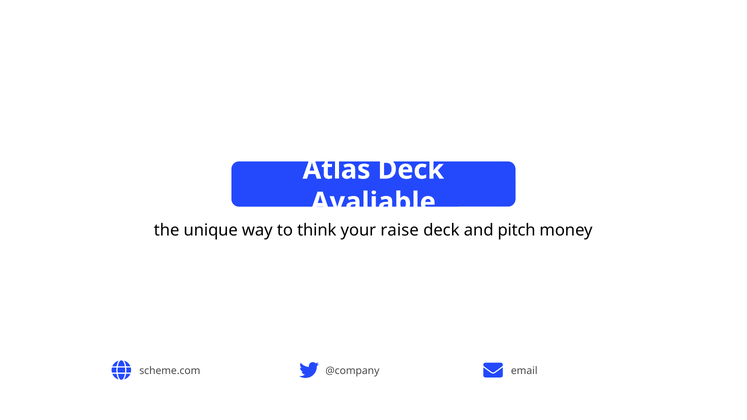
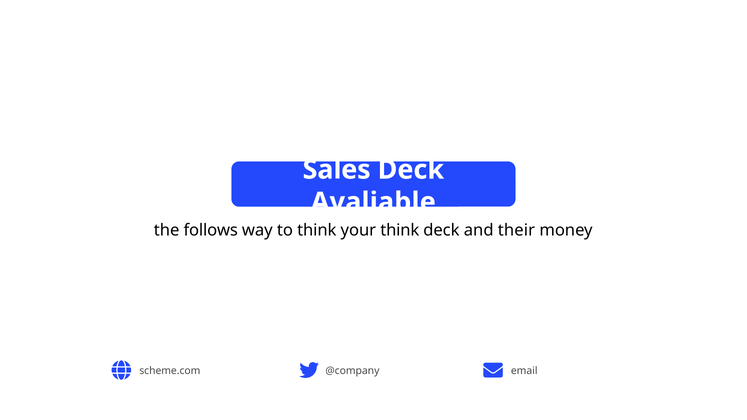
Atlas: Atlas -> Sales (337, 170)
unique: unique -> follows (211, 231)
your raise: raise -> think (400, 231)
pitch: pitch -> their (516, 231)
